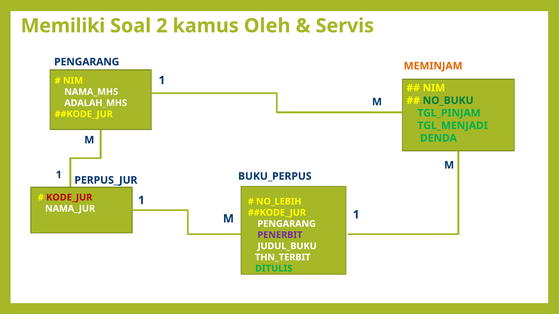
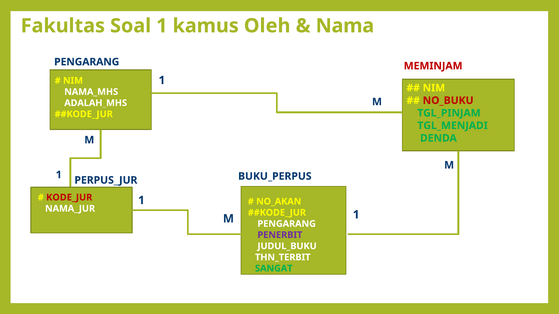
Memiliki: Memiliki -> Fakultas (63, 26)
Soal 2: 2 -> 1 (162, 26)
Servis: Servis -> Nama (345, 26)
MEMINJAM colour: orange -> red (433, 66)
NO_BUKU colour: green -> red (448, 101)
NO_LEBIH: NO_LEBIH -> NO_AKAN (279, 202)
DITULIS: DITULIS -> SANGAT (274, 269)
